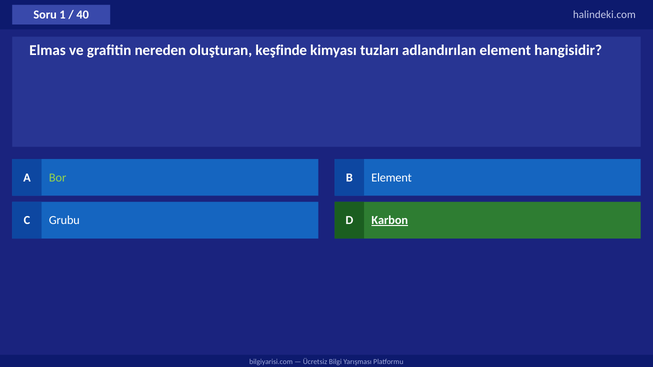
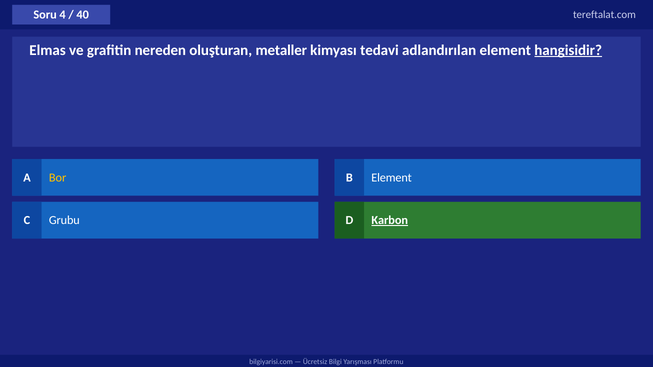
1: 1 -> 4 (63, 15)
halindeki.com: halindeki.com -> tereftalat.com (604, 15)
keşfinde: keşfinde -> metaller (281, 50)
tuzları: tuzları -> tedavi (379, 50)
hangisidir underline: none -> present (568, 50)
Bor colour: light green -> yellow (58, 178)
